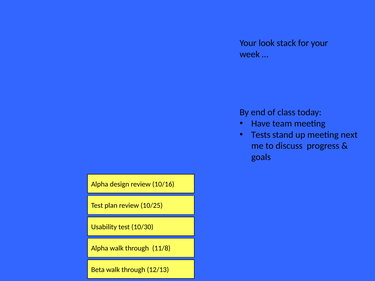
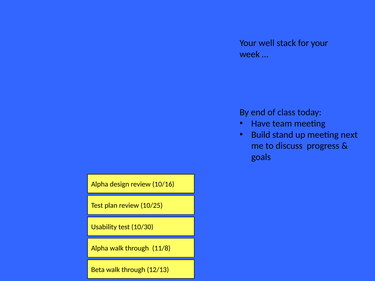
look: look -> well (267, 43)
Tests: Tests -> Build (261, 135)
